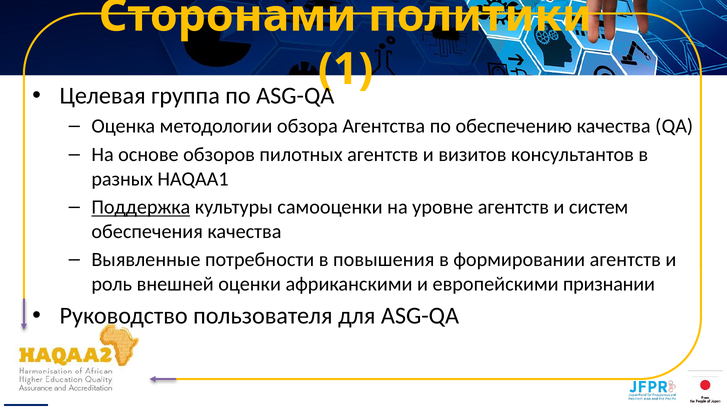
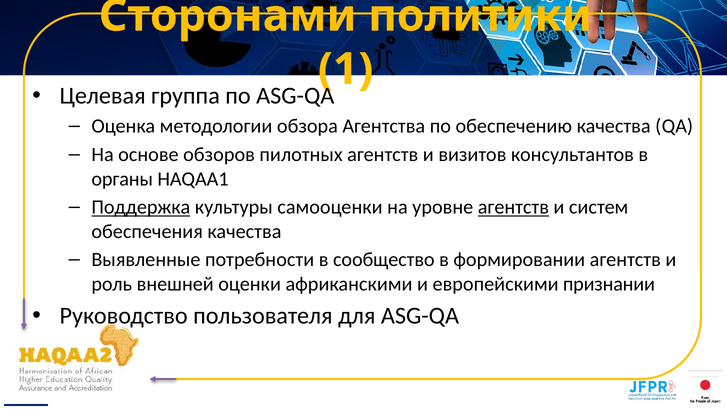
разных: разных -> органы (122, 179)
агентств underline: none -> present (513, 207)
повышения: повышения -> сообщество (384, 260)
